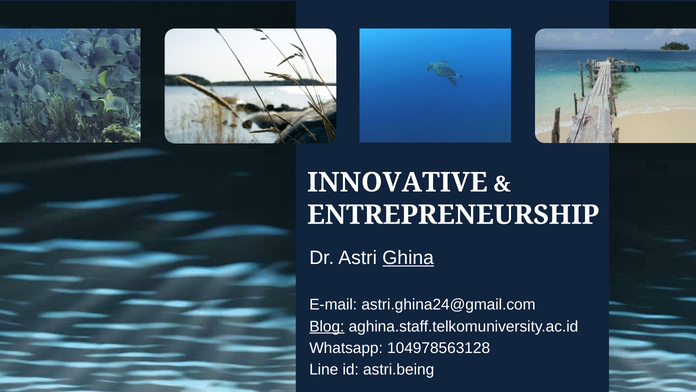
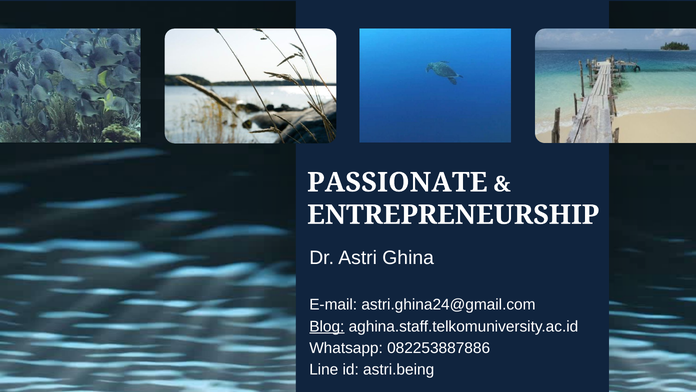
INNOVATIVE: INNOVATIVE -> PASSIONATE (397, 182)
Ghina underline: present -> none (408, 257)
104978563128: 104978563128 -> 082253887886 (439, 348)
